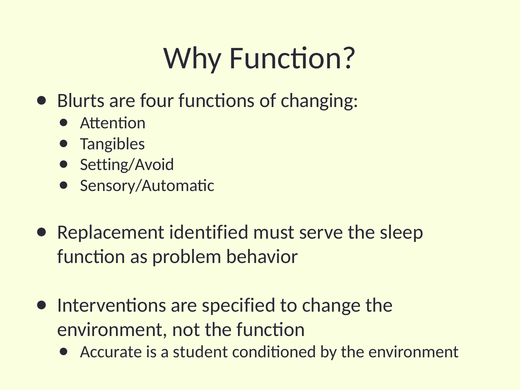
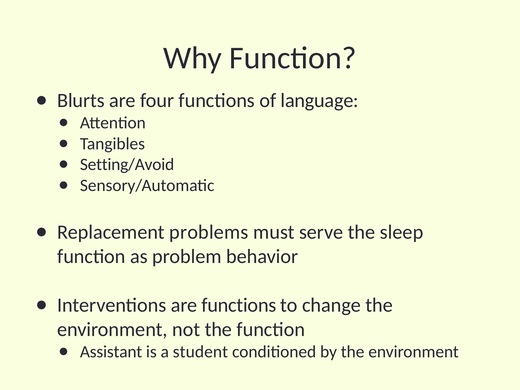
changing: changing -> language (320, 101)
identified: identified -> problems (209, 232)
are specified: specified -> functions (239, 305)
Accurate: Accurate -> Assistant (111, 352)
